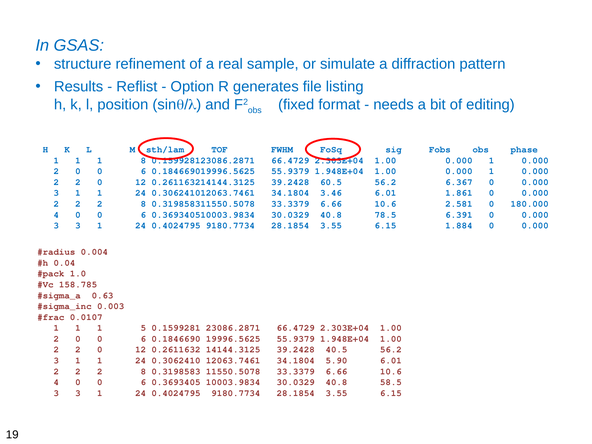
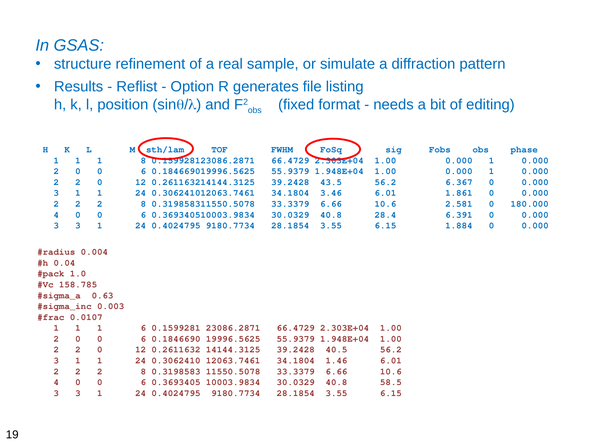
60.5: 60.5 -> 43.5 (331, 182)
78.5: 78.5 -> 28.4 (385, 215)
1 5: 5 -> 6 (143, 328)
5.90: 5.90 -> 1.46 (336, 361)
